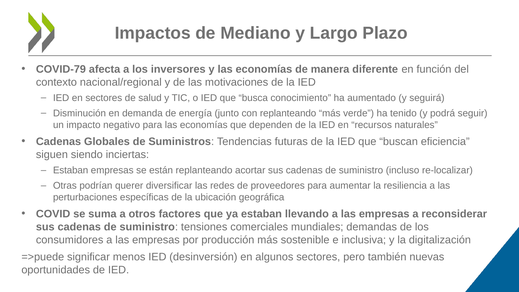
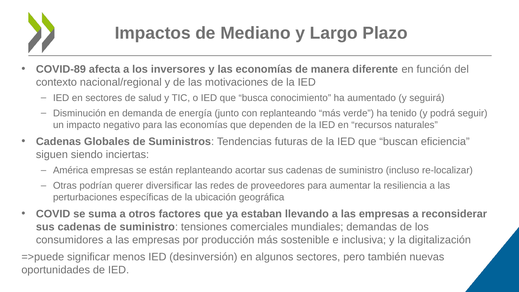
COVID-79: COVID-79 -> COVID-89 (61, 69)
Estaban: Estaban -> América (71, 170)
